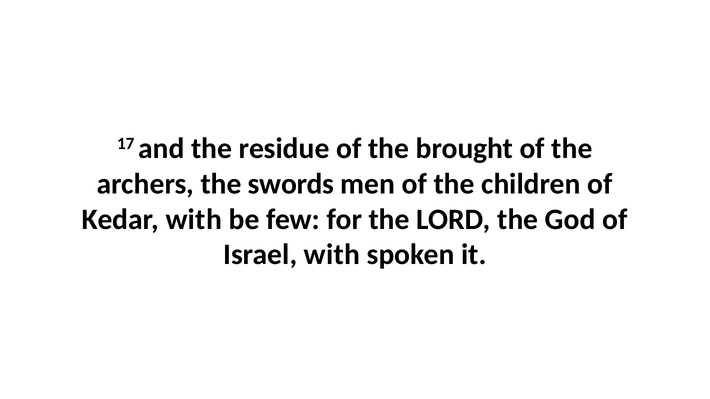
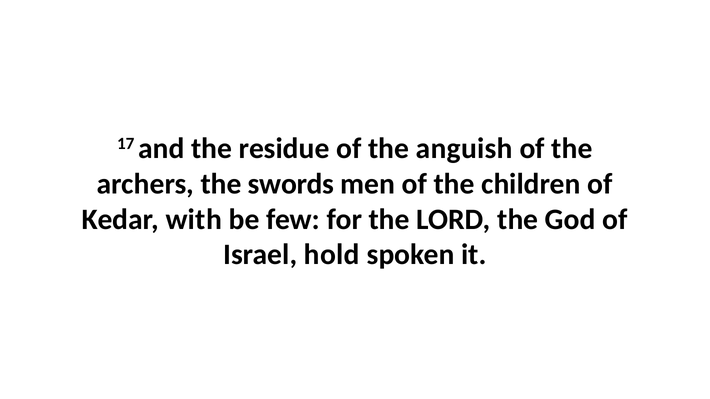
brought: brought -> anguish (464, 148)
Israel with: with -> hold (332, 255)
